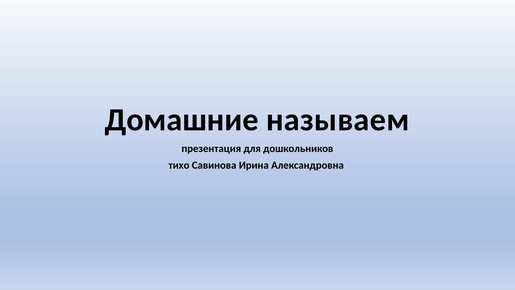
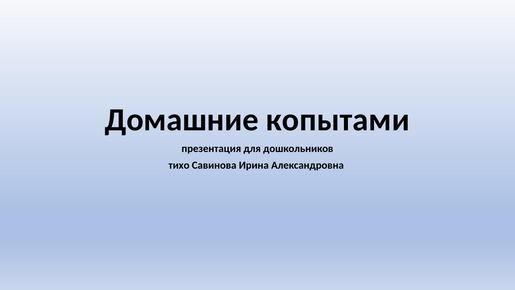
называем: называем -> копытами (338, 120)
